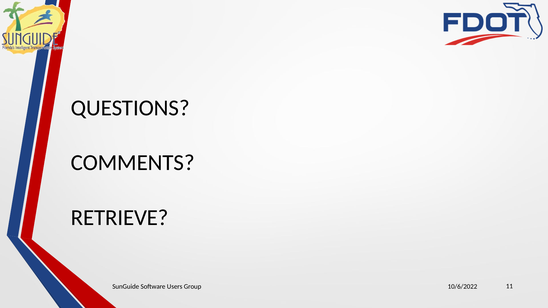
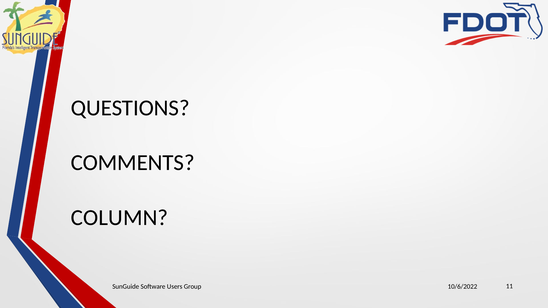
RETRIEVE: RETRIEVE -> COLUMN (120, 218)
